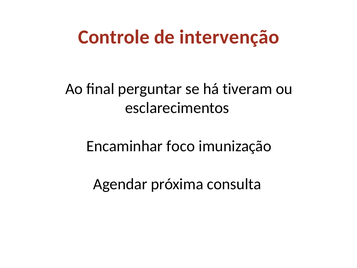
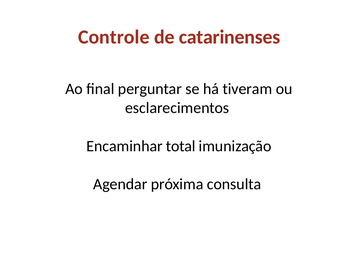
intervenção: intervenção -> catarinenses (229, 37)
foco: foco -> total (181, 146)
